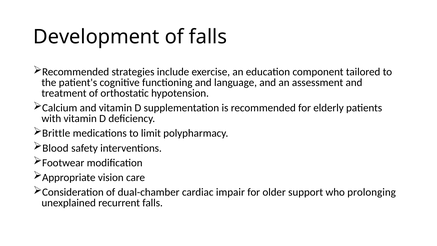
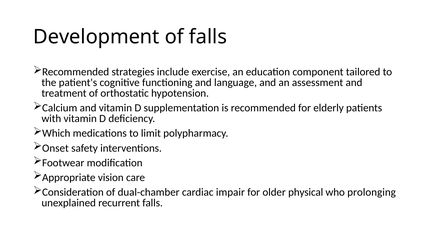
Brittle: Brittle -> Which (56, 133)
Blood: Blood -> Onset (55, 148)
support: support -> physical (306, 192)
